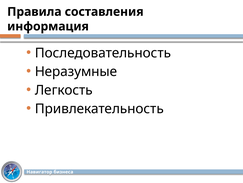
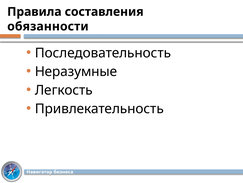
информация: информация -> обязанности (48, 26)
